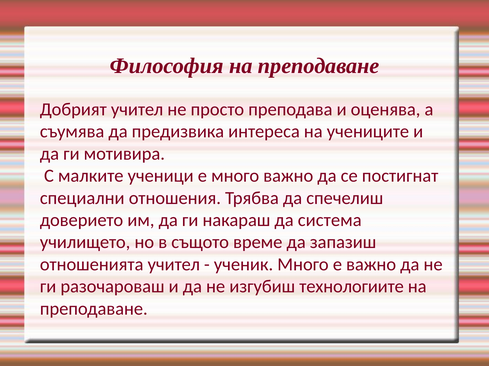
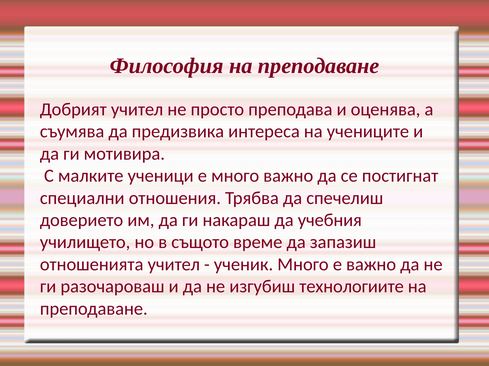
система: система -> учебния (330, 221)
